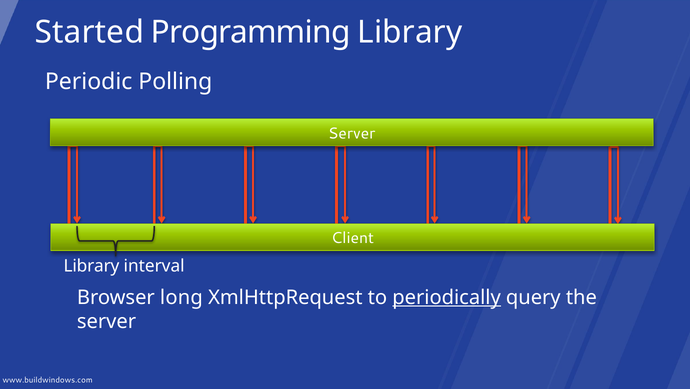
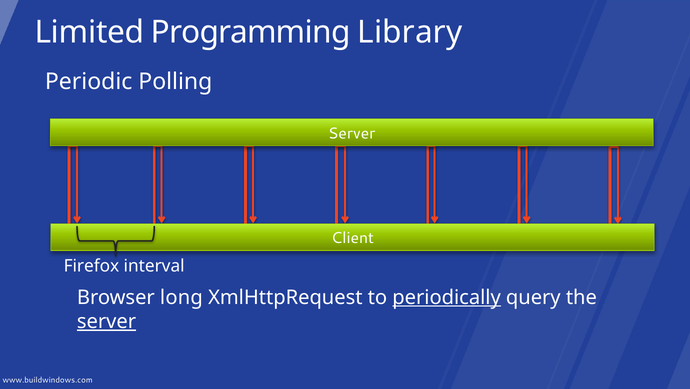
Started: Started -> Limited (89, 32)
Library: Library -> Firefox (91, 265)
server underline: none -> present (107, 321)
